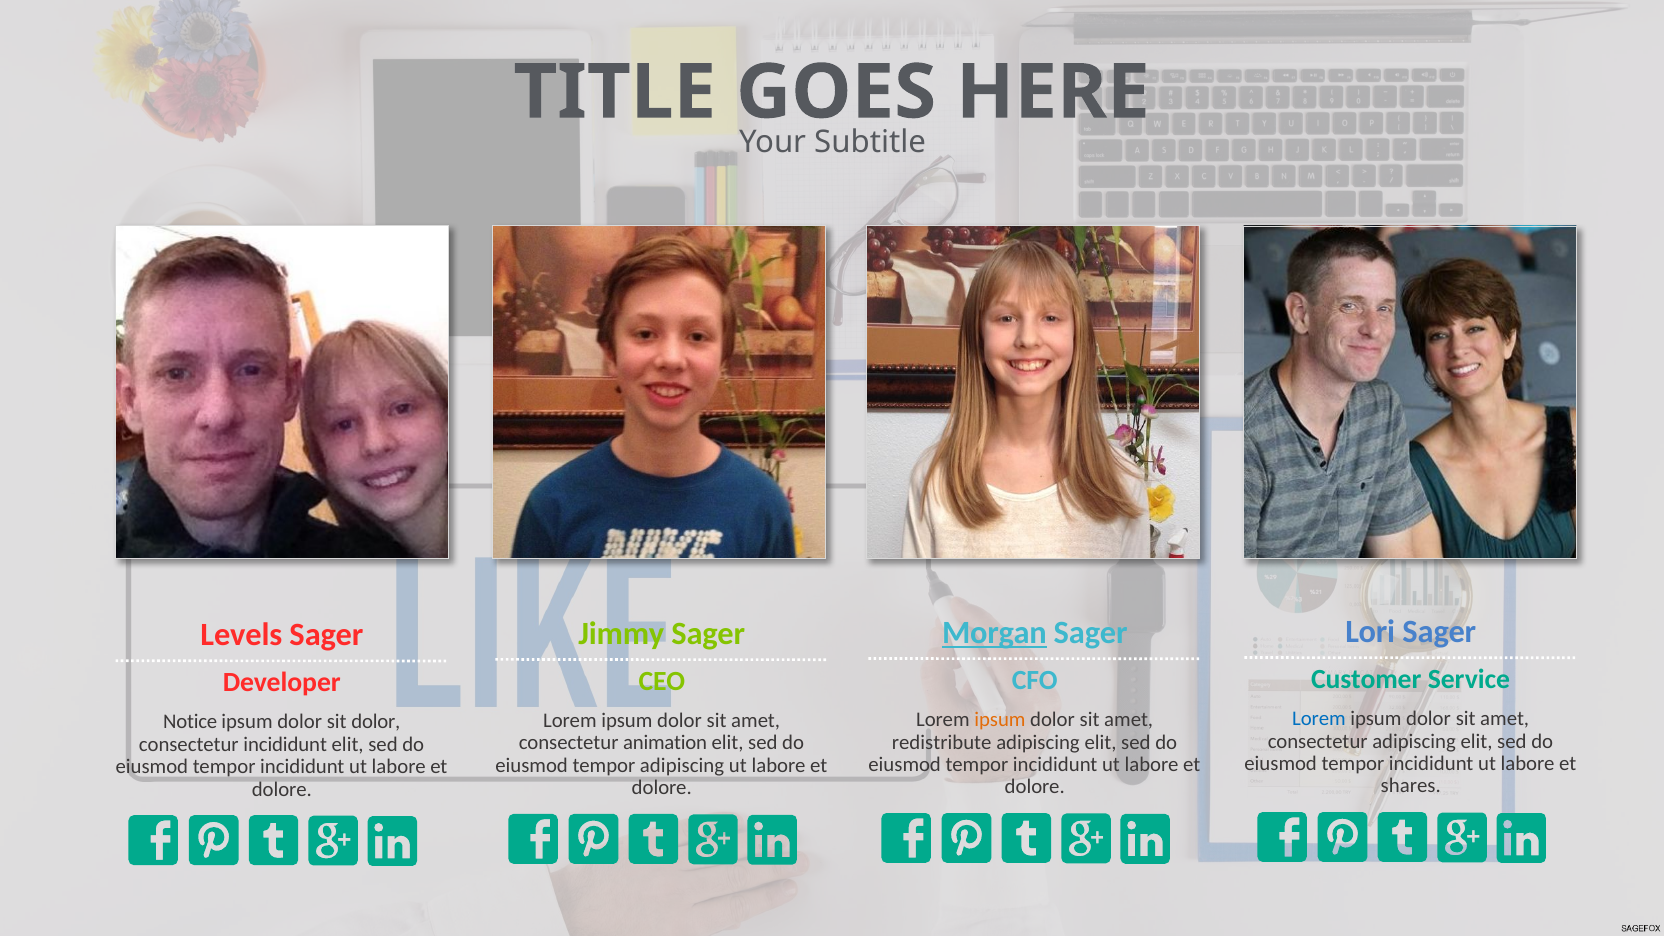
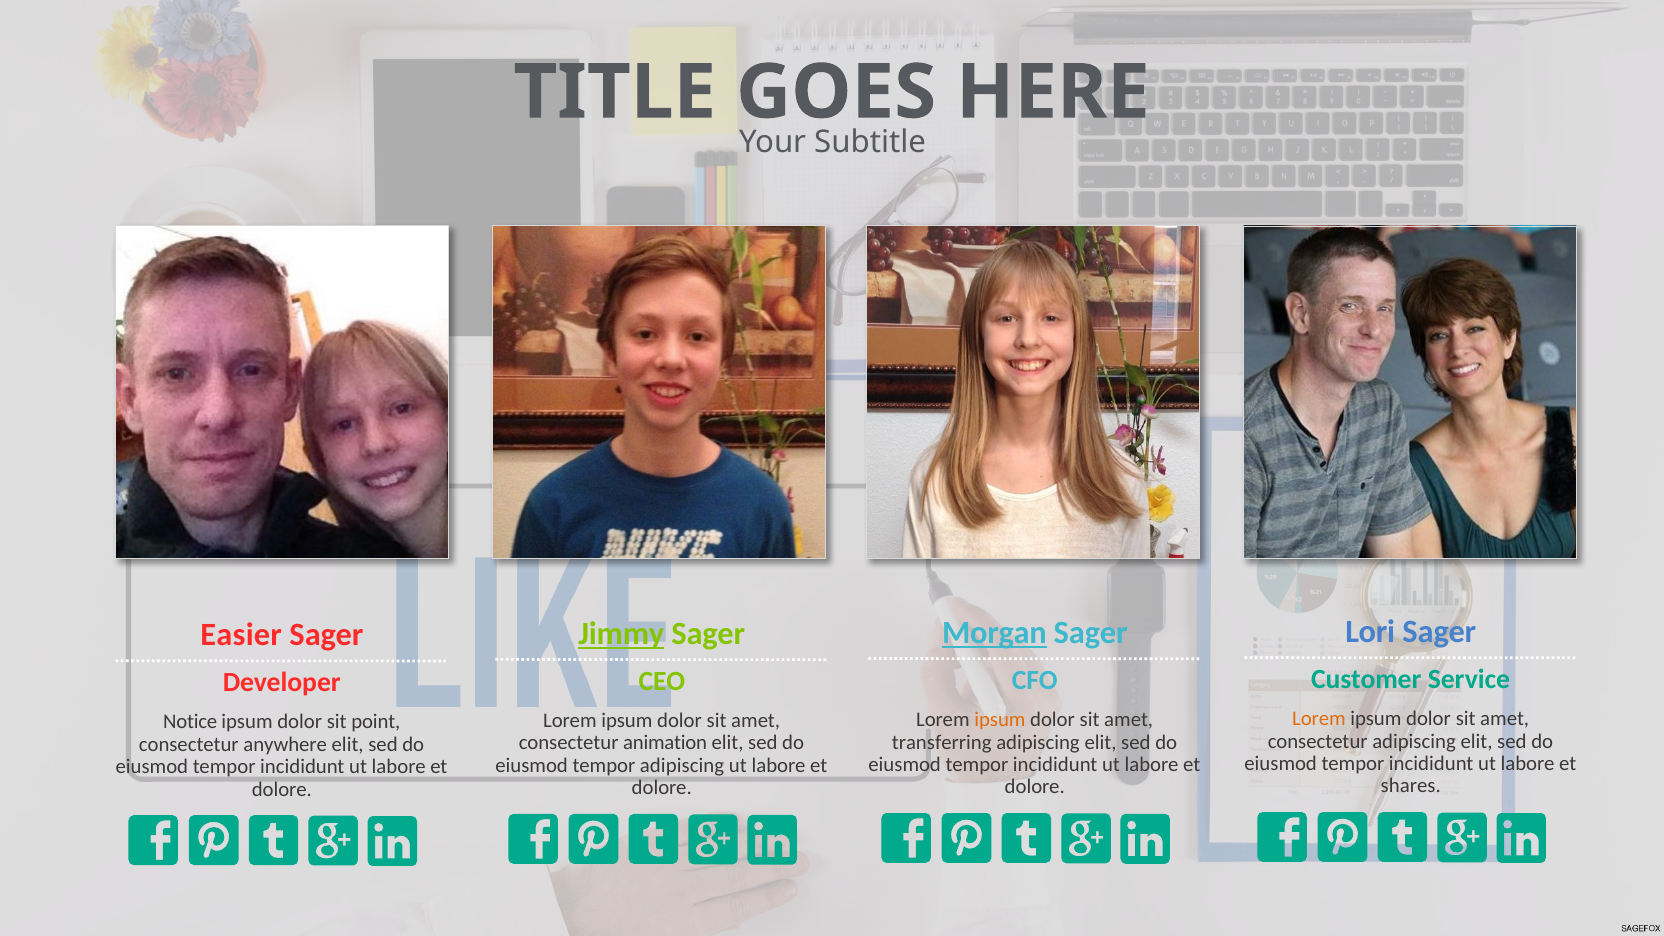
Jimmy underline: none -> present (621, 634)
Levels: Levels -> Easier (241, 635)
Lorem colour: blue -> orange (1319, 719)
sit dolor: dolor -> point (376, 722)
redistribute: redistribute -> transferring (942, 742)
consectetur incididunt: incididunt -> anywhere (285, 744)
